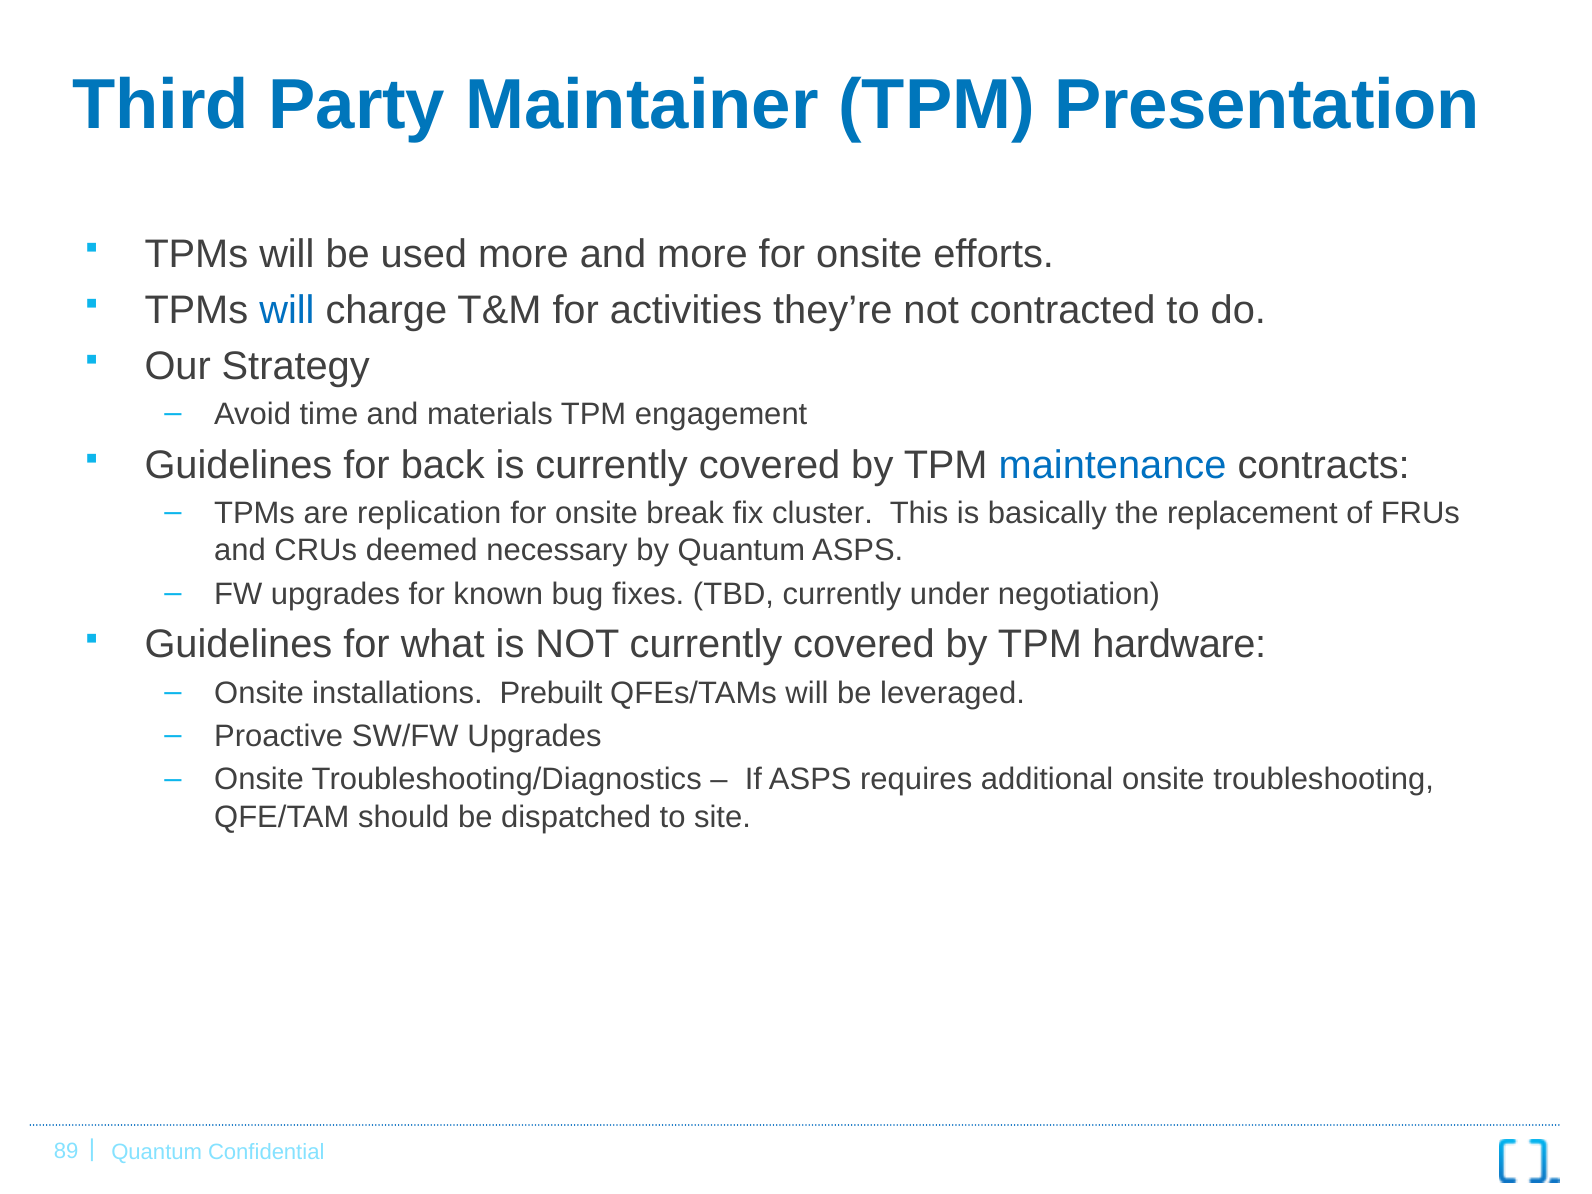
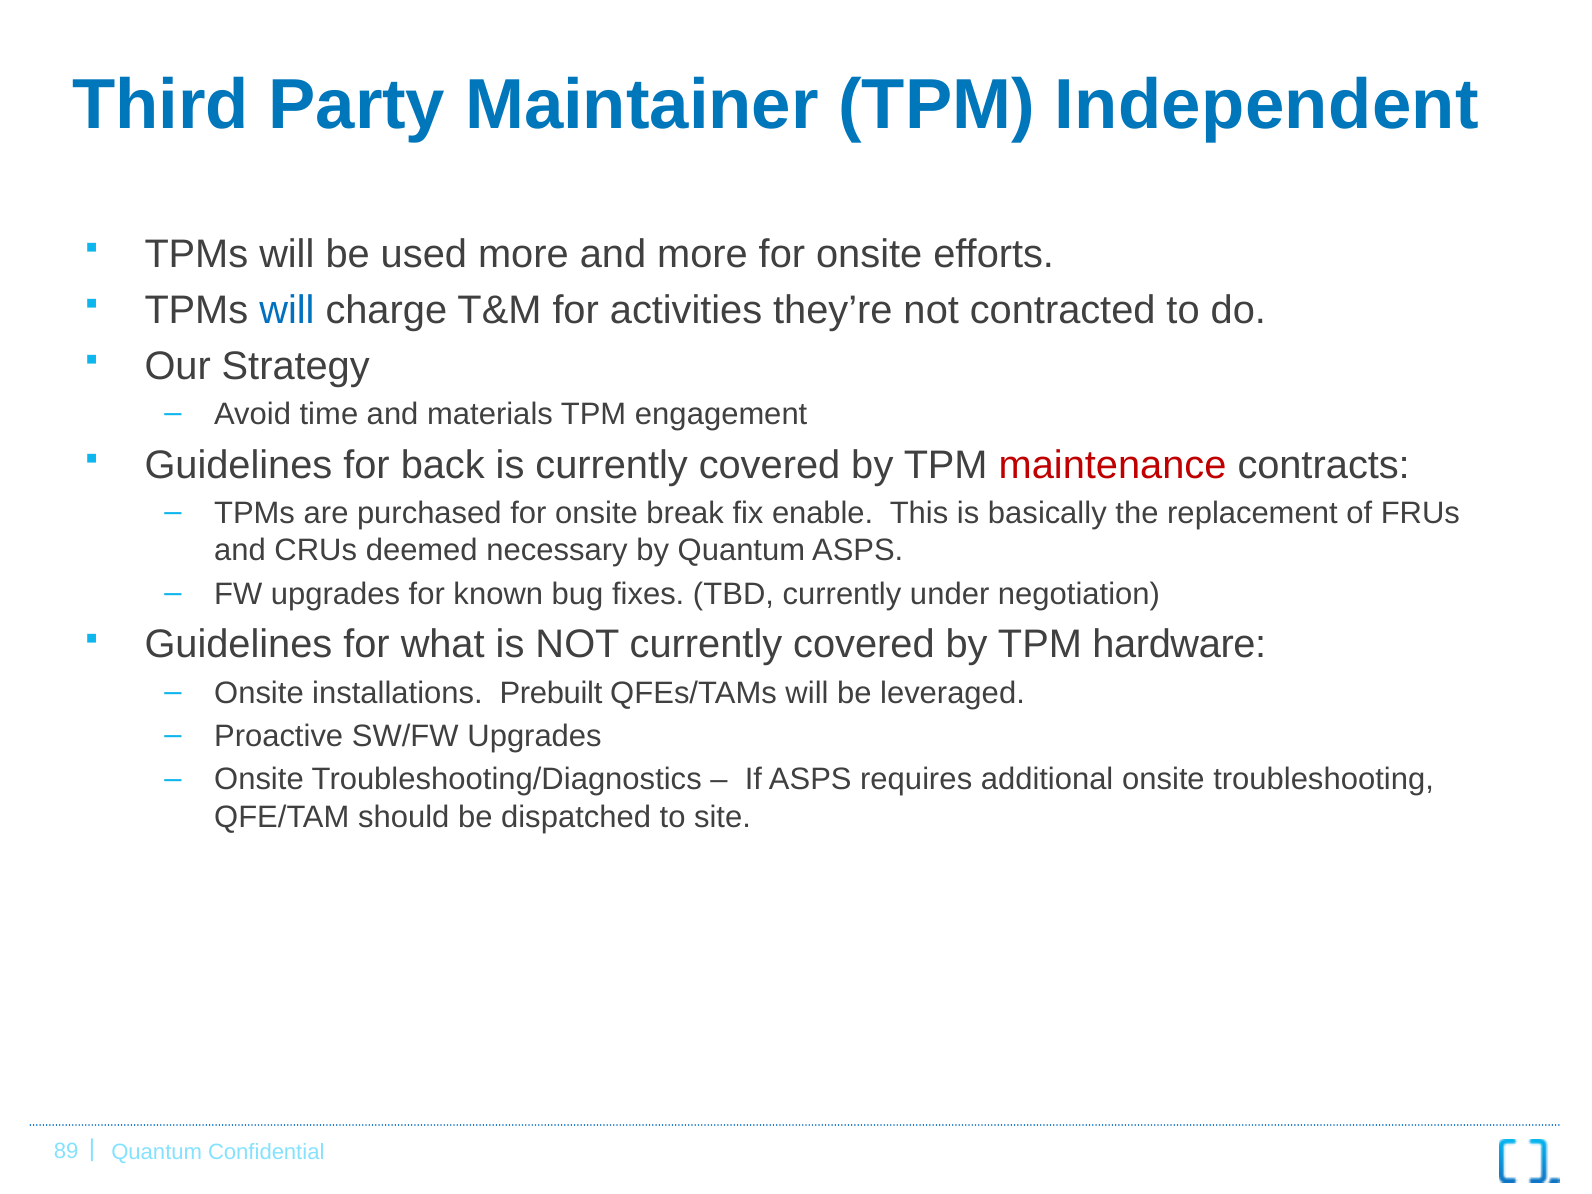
Presentation: Presentation -> Independent (1267, 105)
maintenance colour: blue -> red (1113, 465)
replication: replication -> purchased (429, 513)
cluster: cluster -> enable (823, 513)
